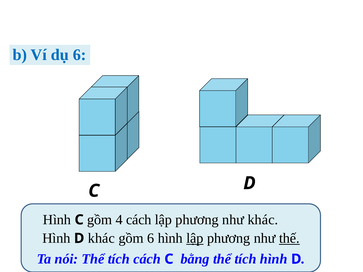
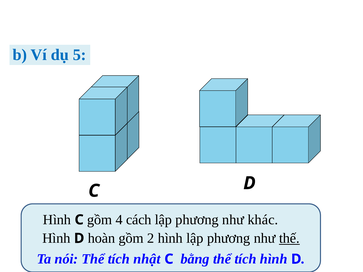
dụ 6: 6 -> 5 (80, 55)
D khác: khác -> hoàn (101, 239)
gồm 6: 6 -> 2 (151, 239)
lập underline: present -> none (195, 239)
tích cách: cách -> nhật (147, 259)
